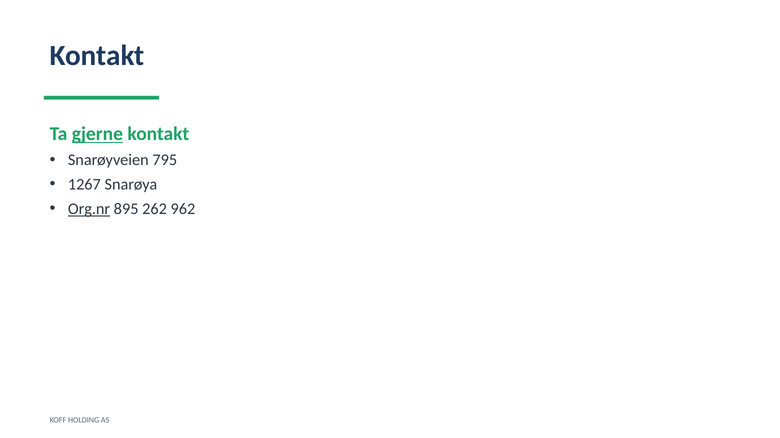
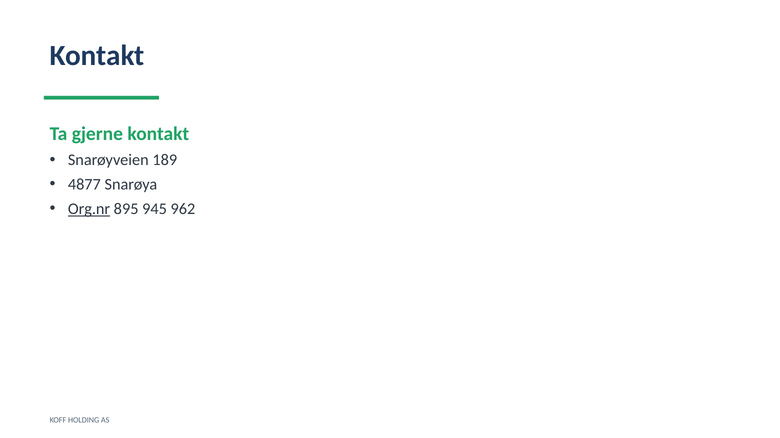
gjerne underline: present -> none (97, 134)
795: 795 -> 189 (165, 160)
1267: 1267 -> 4877 (84, 185)
262: 262 -> 945 (155, 209)
